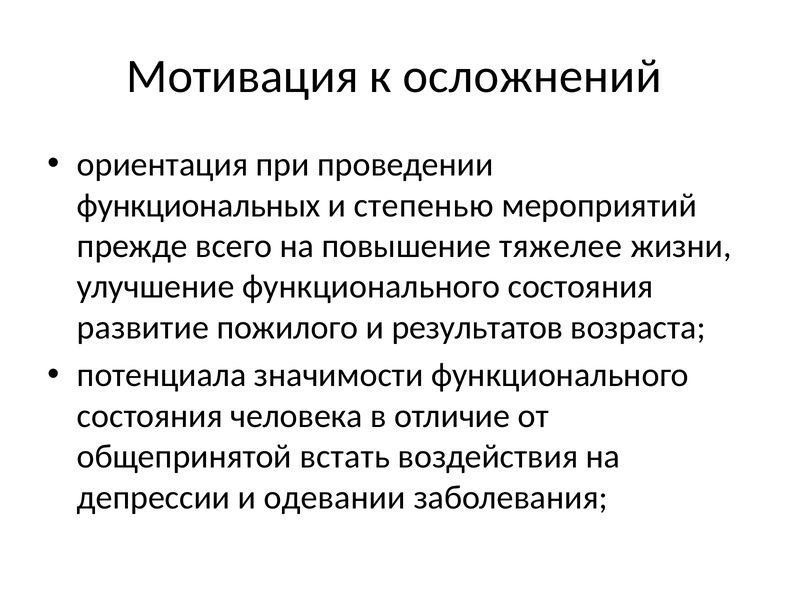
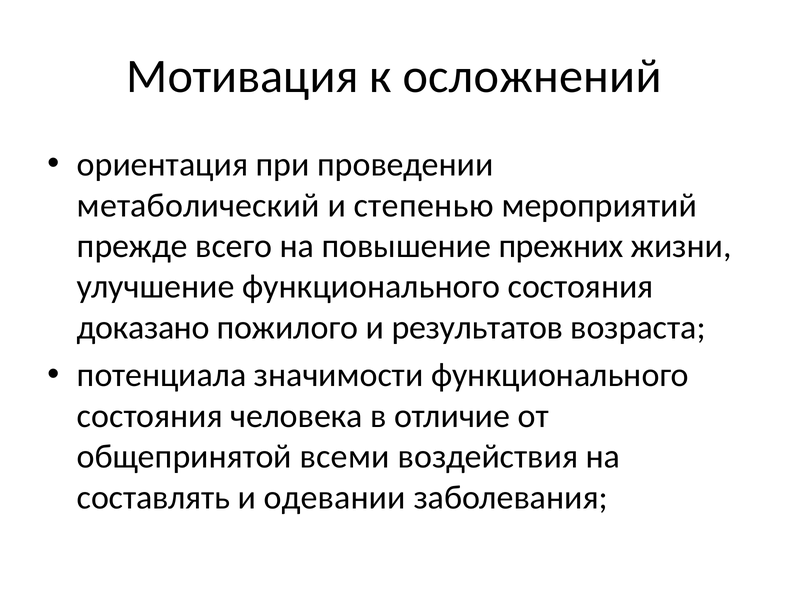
функциональных: функциональных -> метаболический (198, 206)
тяжелее: тяжелее -> прежних (561, 246)
развитие: развитие -> доказано (143, 328)
встать: встать -> всеми (345, 457)
депрессии: депрессии -> составлять (154, 498)
